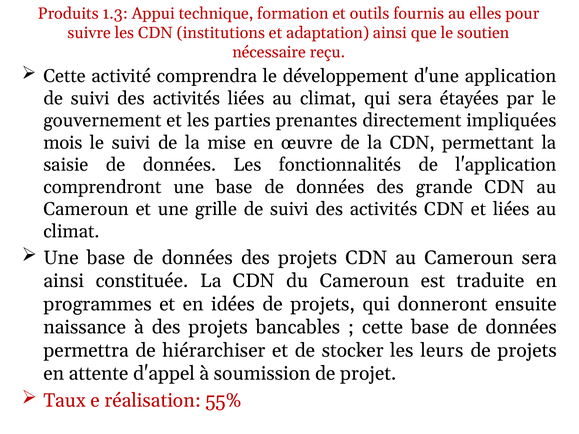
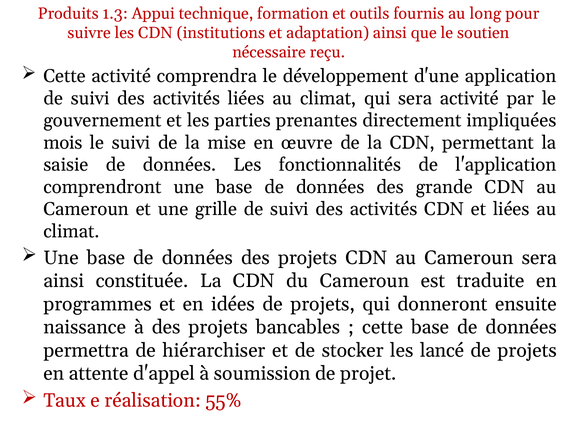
elles: elles -> long (486, 14)
sera étayées: étayées -> activité (469, 98)
leurs: leurs -> lancé (442, 351)
